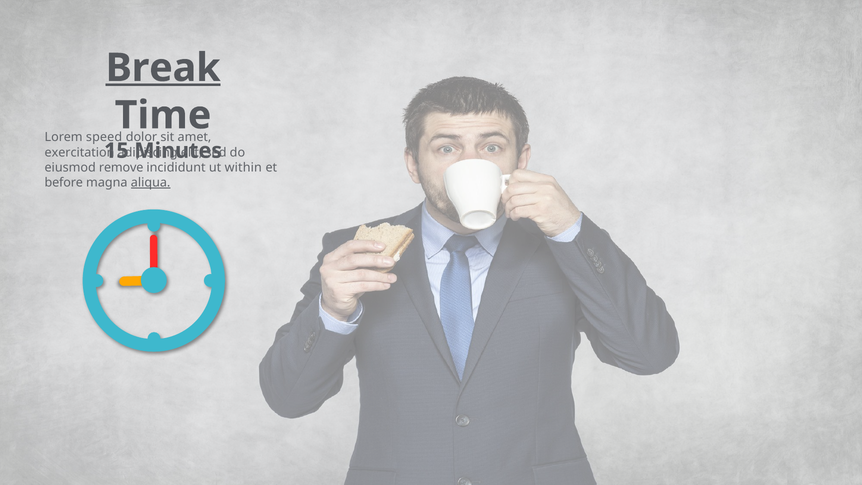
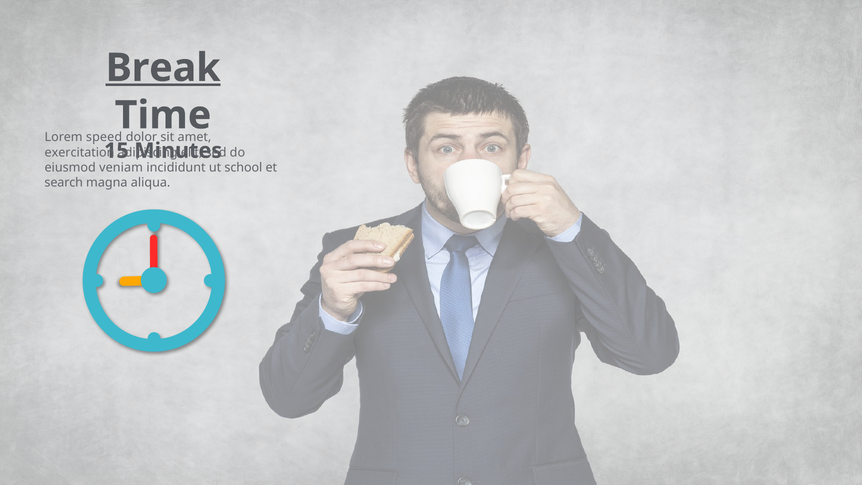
remove: remove -> veniam (121, 167)
within: within -> school (243, 167)
before: before -> search (64, 183)
aliqua underline: present -> none (151, 183)
